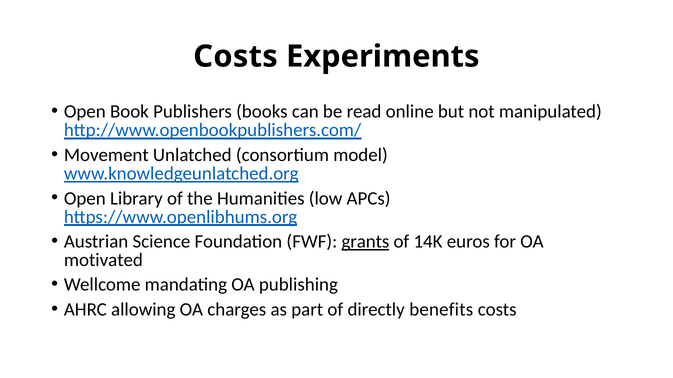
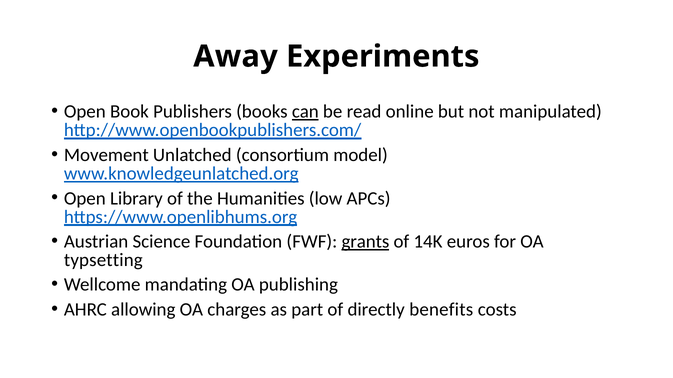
Costs: Costs -> Away (236, 57)
can underline: none -> present (305, 112)
motivated: motivated -> typsetting (103, 260)
